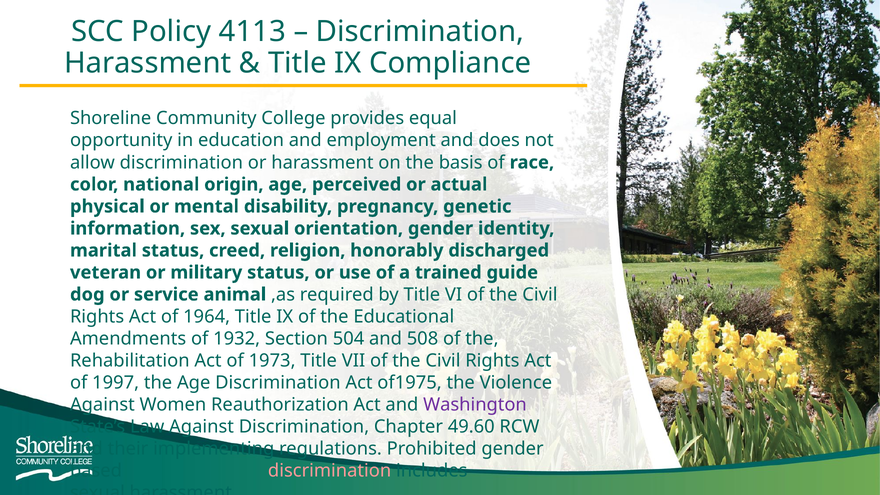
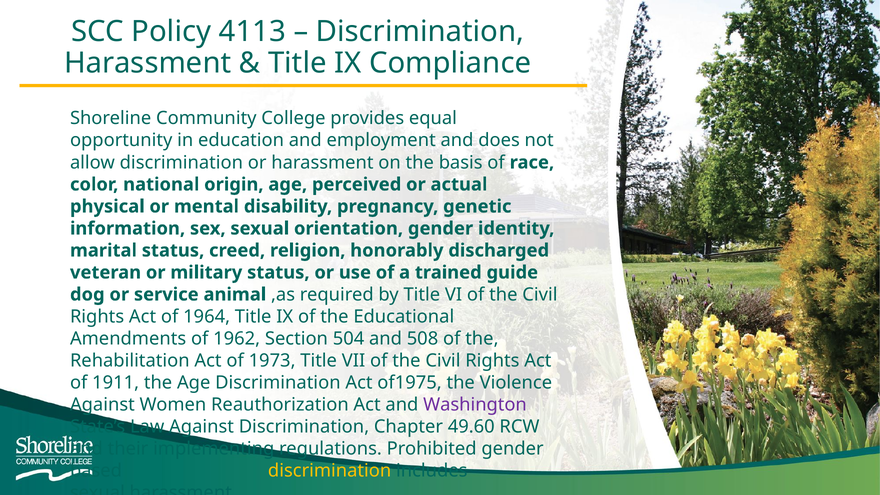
1932: 1932 -> 1962 (237, 339)
1997: 1997 -> 1911 (116, 383)
discrimination colour: pink -> yellow (330, 471)
